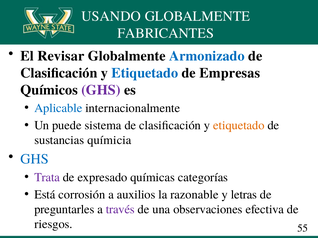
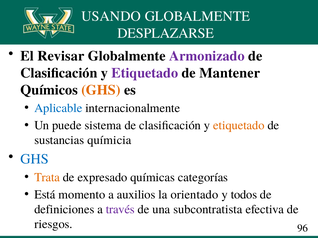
FABRICANTES: FABRICANTES -> DESPLAZARSE (166, 33)
Armonizado colour: blue -> purple (207, 56)
Etiquetado colour: blue -> purple (145, 73)
Empresas: Empresas -> Mantener (230, 73)
GHS colour: purple -> orange (101, 90)
Trata colour: purple -> orange (47, 178)
corrosión: corrosión -> momento (82, 195)
razonable: razonable -> orientado (194, 195)
letras: letras -> todos (244, 195)
preguntarles: preguntarles -> definiciones (64, 210)
observaciones: observaciones -> subcontratista (208, 210)
55: 55 -> 96 (303, 229)
